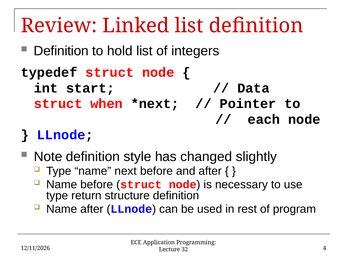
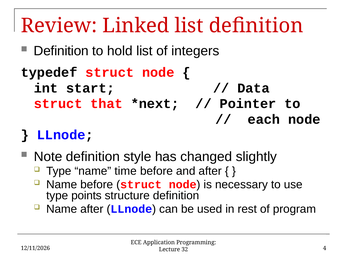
when: when -> that (107, 104)
next: next -> time (126, 171)
return: return -> points (86, 196)
